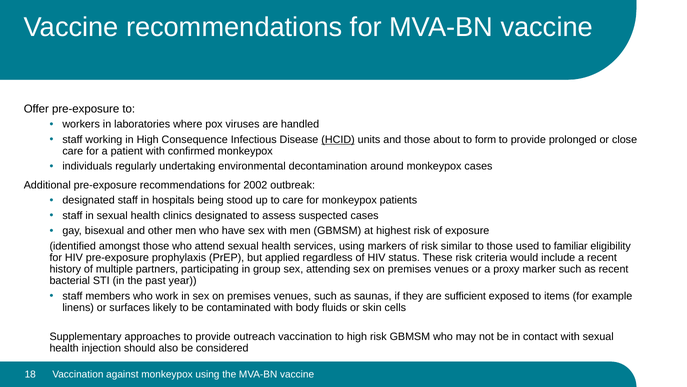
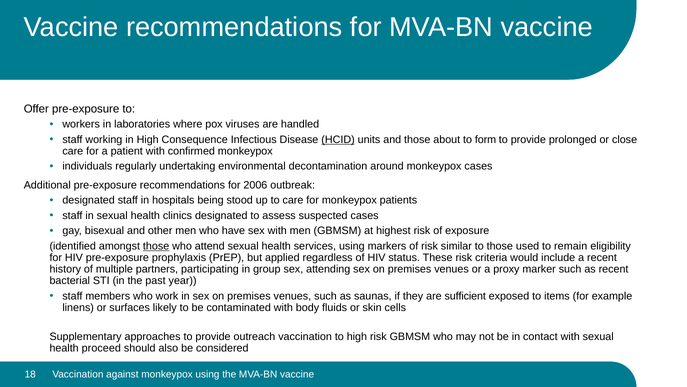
2002: 2002 -> 2006 (255, 185)
those underline: none -> present (156, 246)
familiar: familiar -> remain (571, 246)
injection: injection -> proceed (101, 348)
